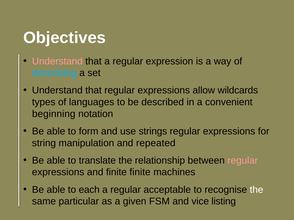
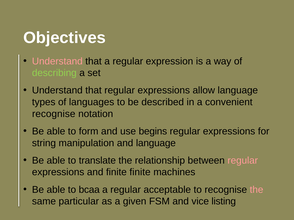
describing colour: light blue -> light green (54, 73)
allow wildcards: wildcards -> language (238, 91)
beginning: beginning -> recognise (54, 114)
strings: strings -> begins (153, 132)
and repeated: repeated -> language (156, 143)
each: each -> bcaa (89, 190)
the colour: white -> pink (257, 190)
